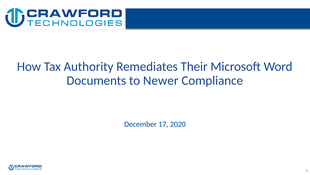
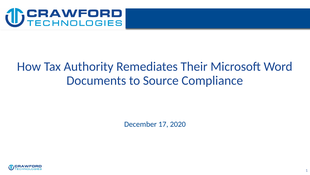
Newer: Newer -> Source (161, 80)
